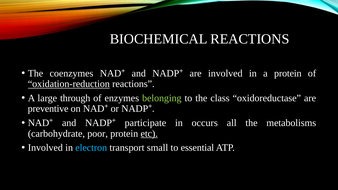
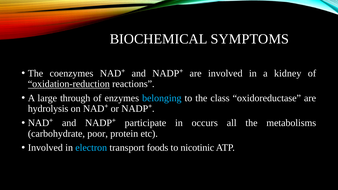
BIOCHEMICAL REACTIONS: REACTIONS -> SYMPTOMS (250, 39)
a protein: protein -> kidney (288, 73)
belonging colour: light green -> light blue (162, 98)
preventive: preventive -> hydrolysis (48, 109)
etc underline: present -> none (149, 134)
small: small -> foods (158, 148)
essential: essential -> nicotinic (197, 148)
